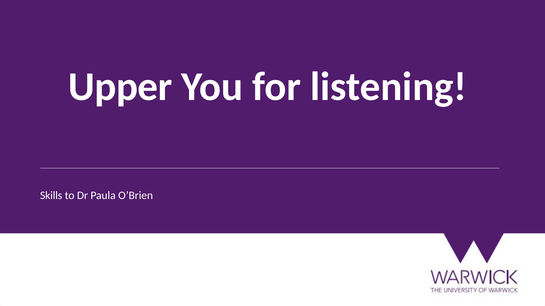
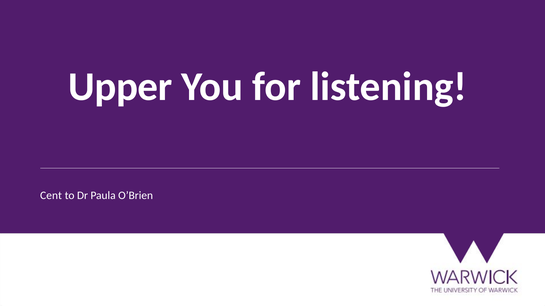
Skills: Skills -> Cent (51, 196)
